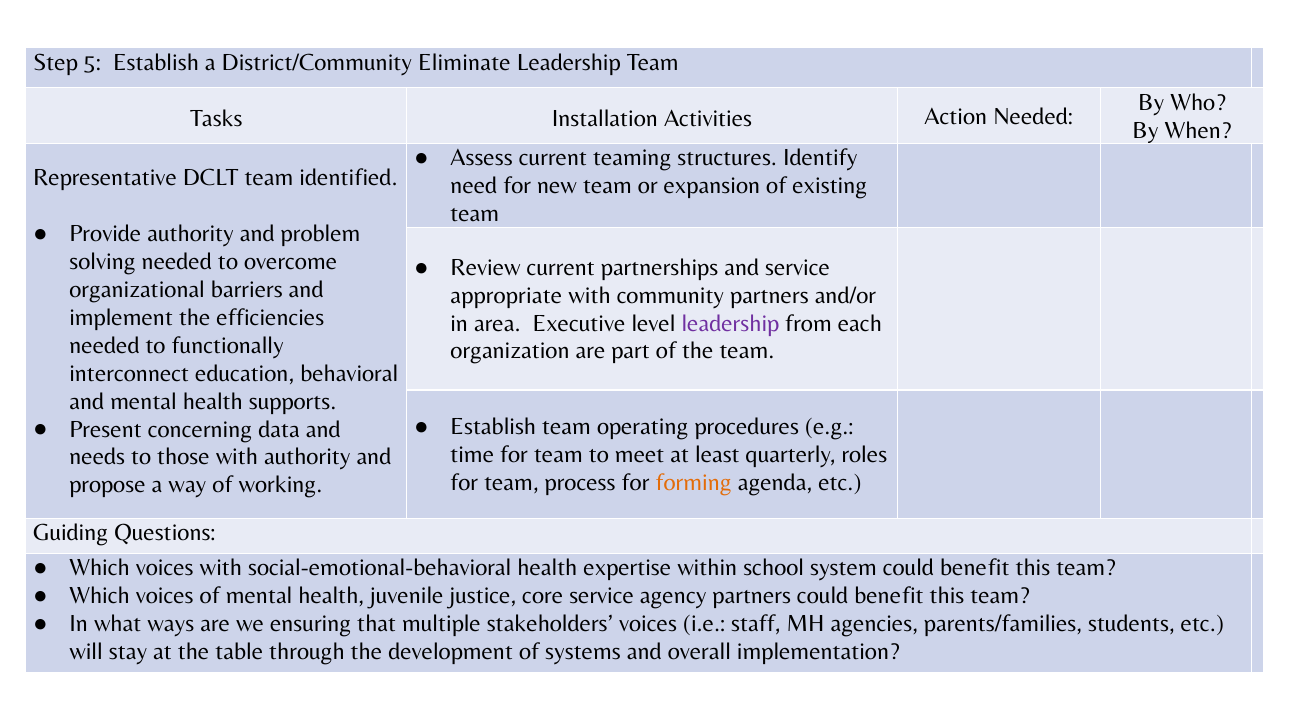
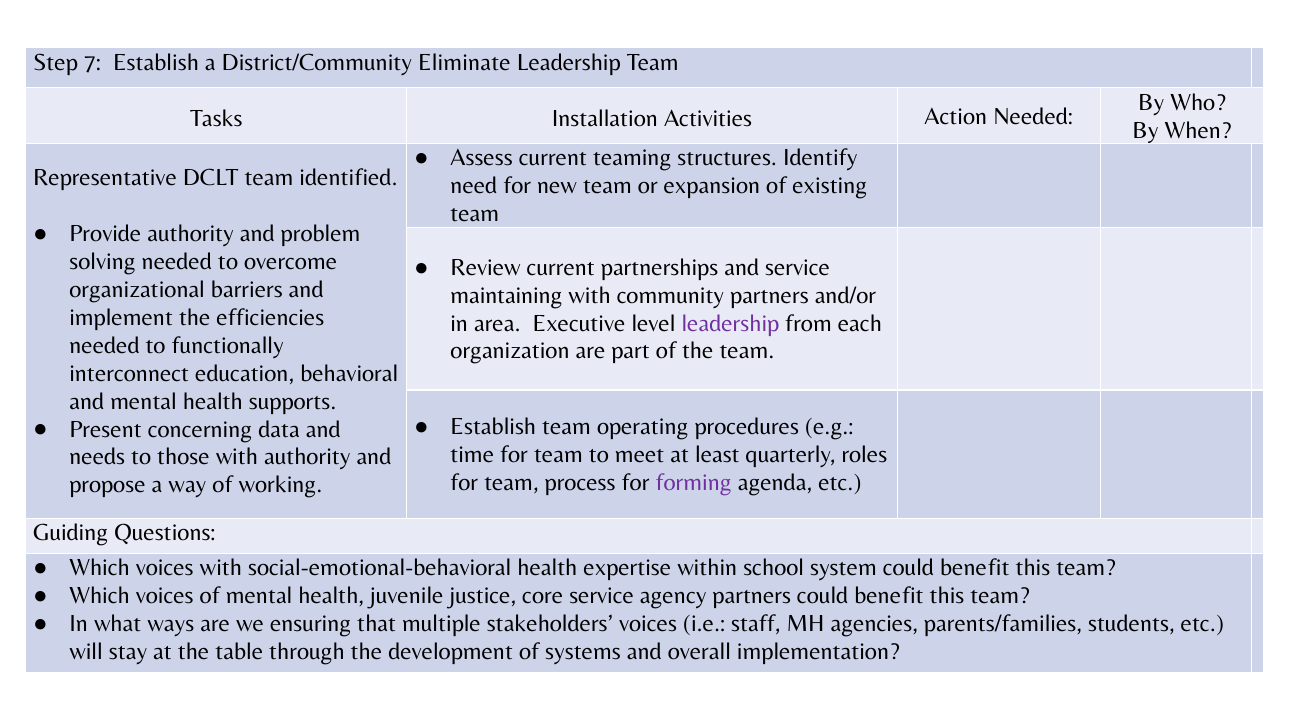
5: 5 -> 7 (92, 62)
appropriate: appropriate -> maintaining (506, 295)
forming colour: orange -> purple (694, 482)
